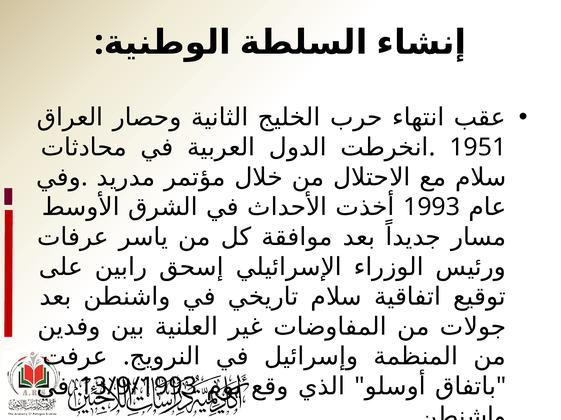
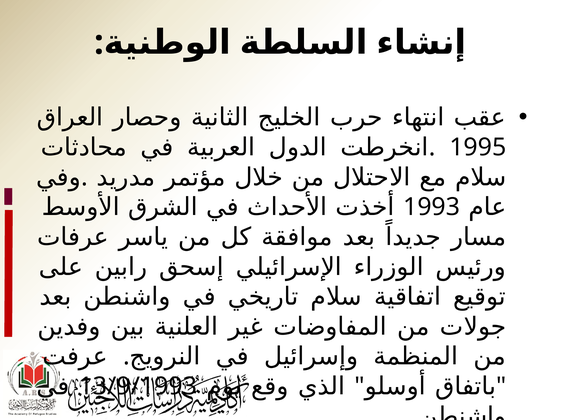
1951: 1951 -> 1995 (478, 148)
